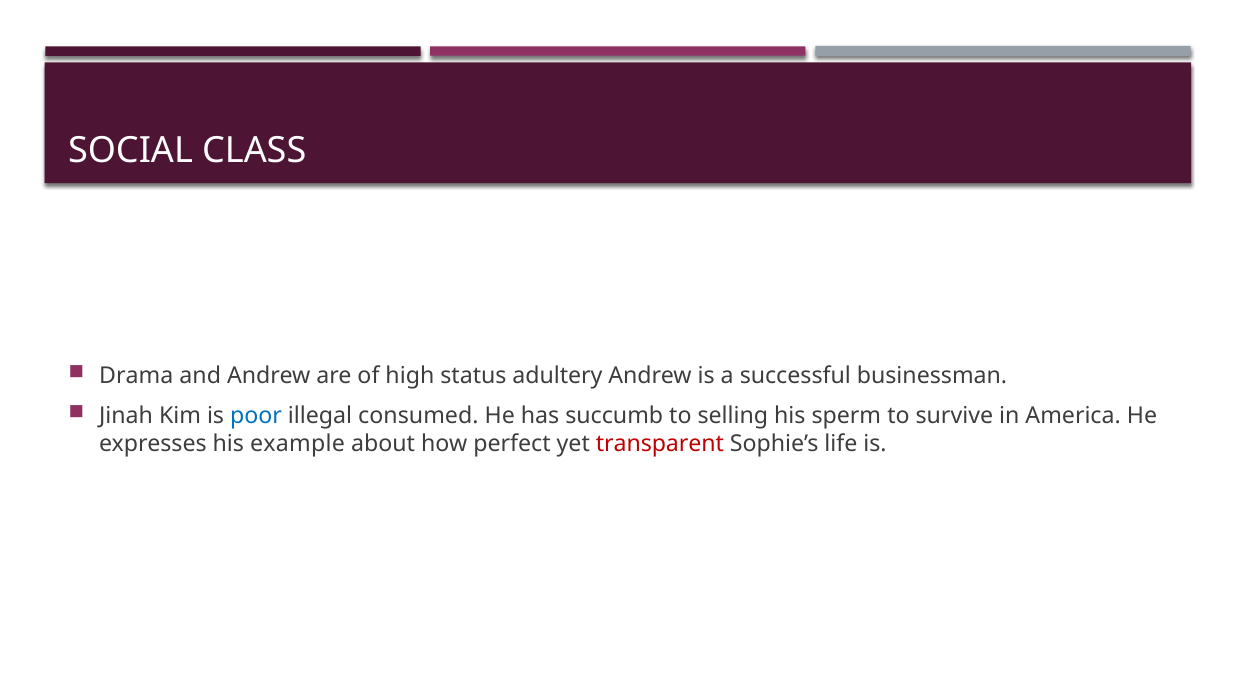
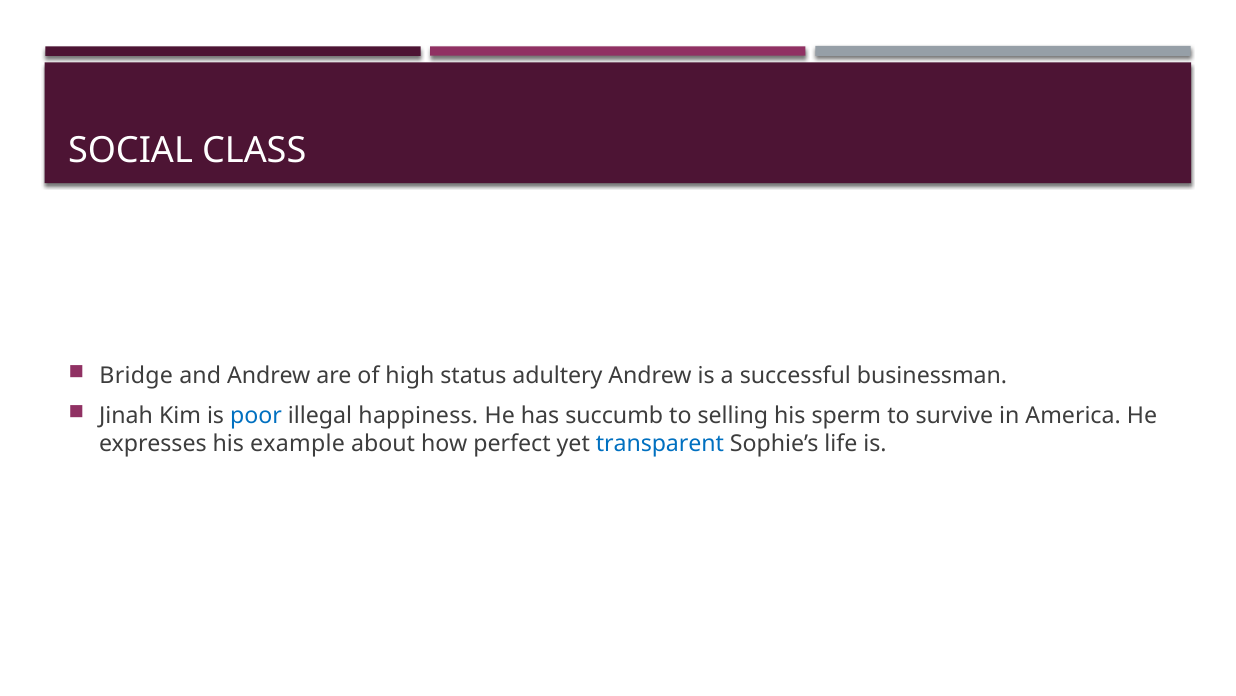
Drama: Drama -> Bridge (136, 375)
consumed: consumed -> happiness (418, 415)
transparent colour: red -> blue (660, 443)
